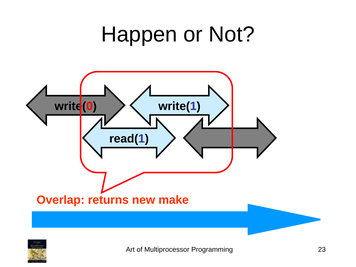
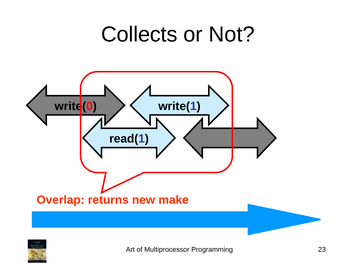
Happen: Happen -> Collects (139, 34)
